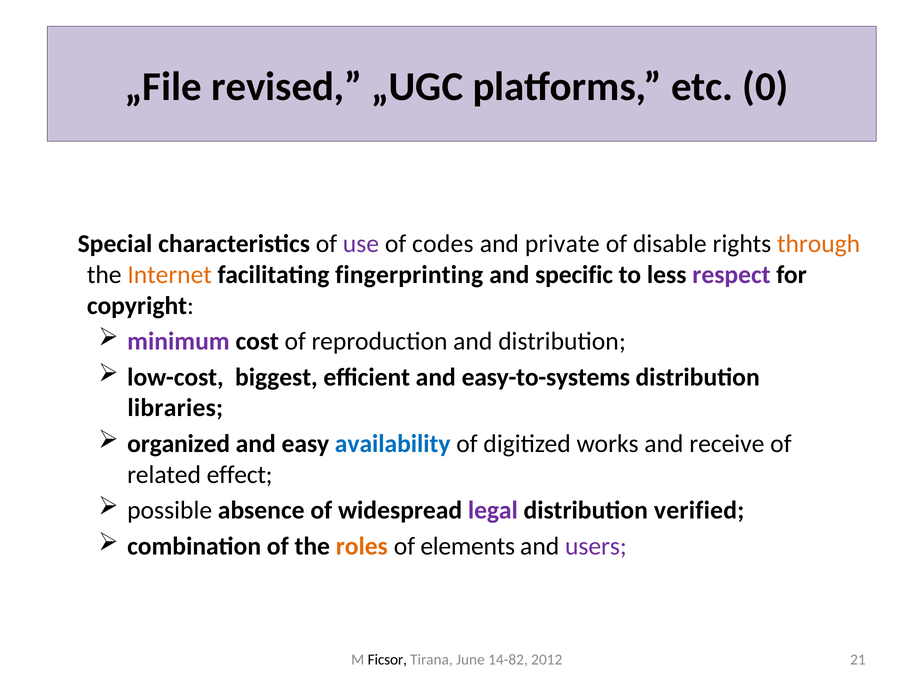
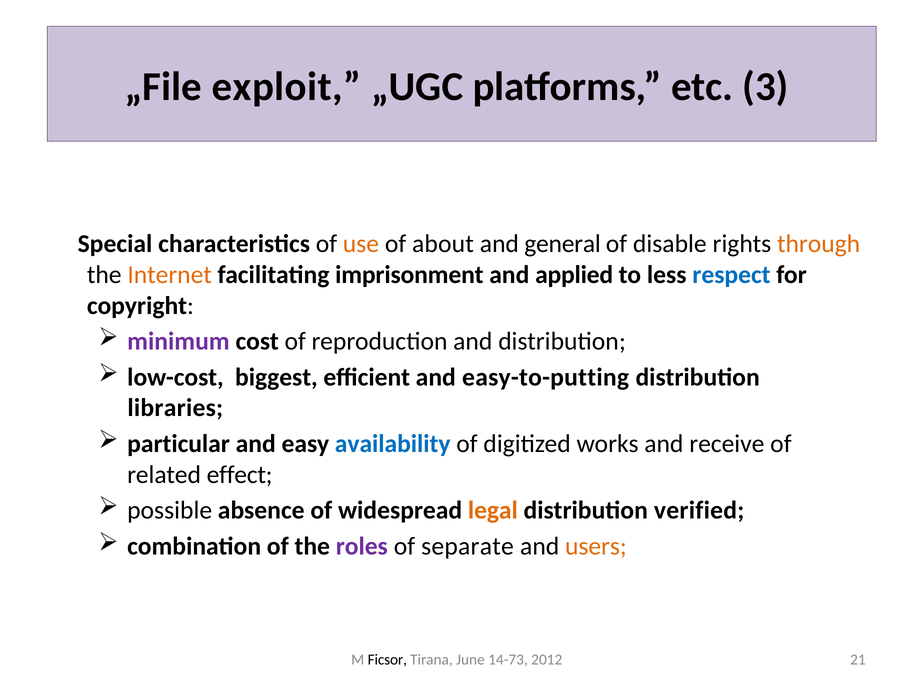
revised: revised -> exploit (286, 87)
0: 0 -> 3 (766, 87)
use colour: purple -> orange (361, 244)
codes: codes -> about (443, 244)
private: private -> general (563, 244)
fingerprinting: fingerprinting -> imprisonment (409, 275)
specific: specific -> applied (574, 275)
respect colour: purple -> blue (731, 275)
easy-to-systems: easy-to-systems -> easy-to-putting (546, 377)
organized: organized -> particular (179, 444)
legal colour: purple -> orange (493, 510)
roles colour: orange -> purple (362, 546)
elements: elements -> separate (467, 546)
users colour: purple -> orange (596, 546)
14-82: 14-82 -> 14-73 (508, 660)
